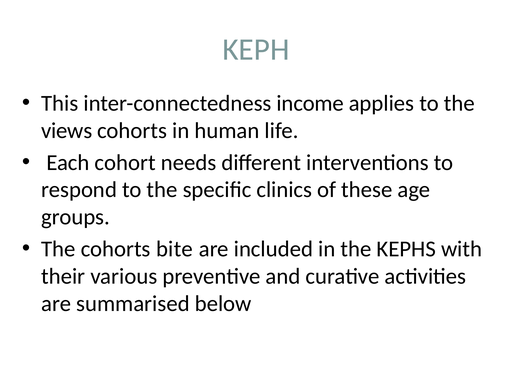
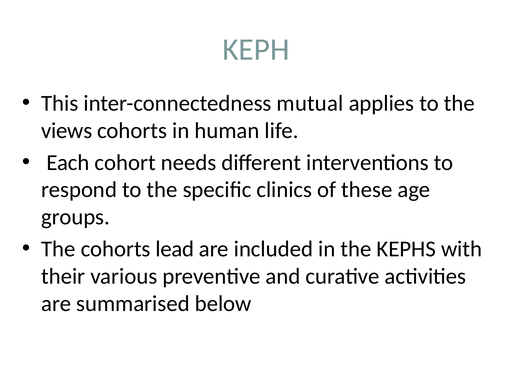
income: income -> mutual (310, 103)
bite: bite -> lead (175, 249)
